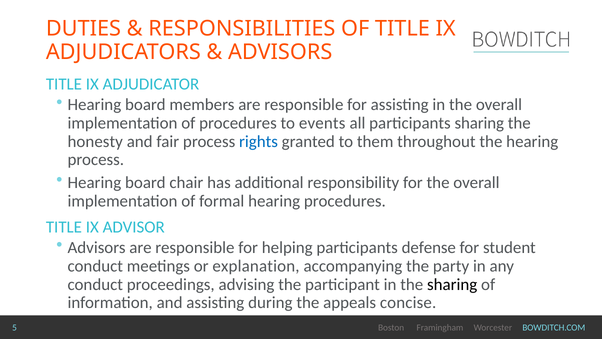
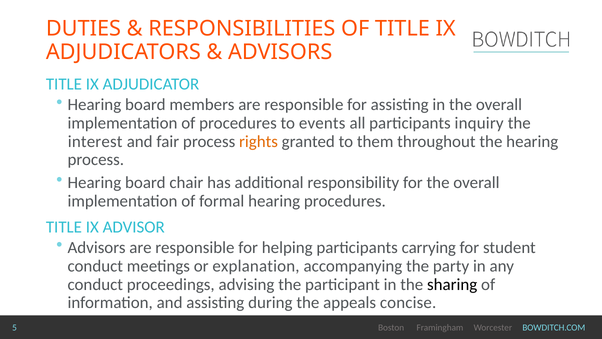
participants sharing: sharing -> inquiry (479, 123)
honesty: honesty -> interest (95, 141)
rights colour: blue -> orange (258, 141)
defense: defense -> carrying (429, 248)
